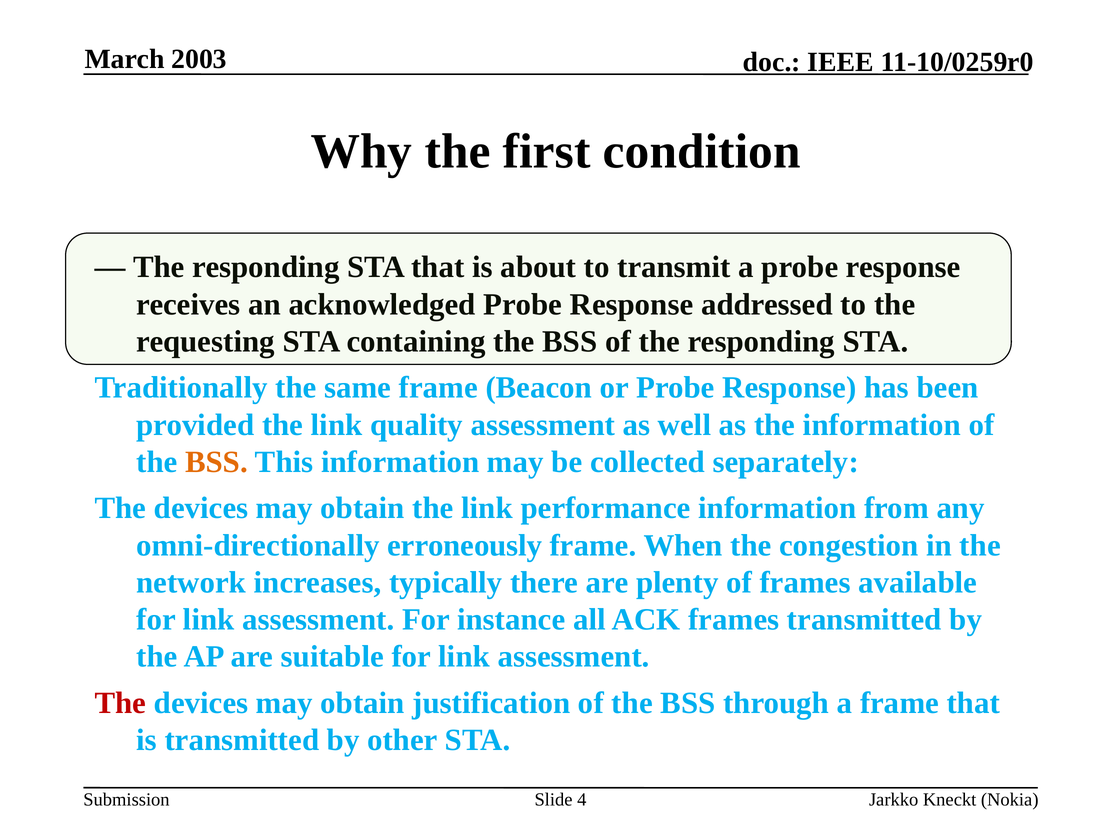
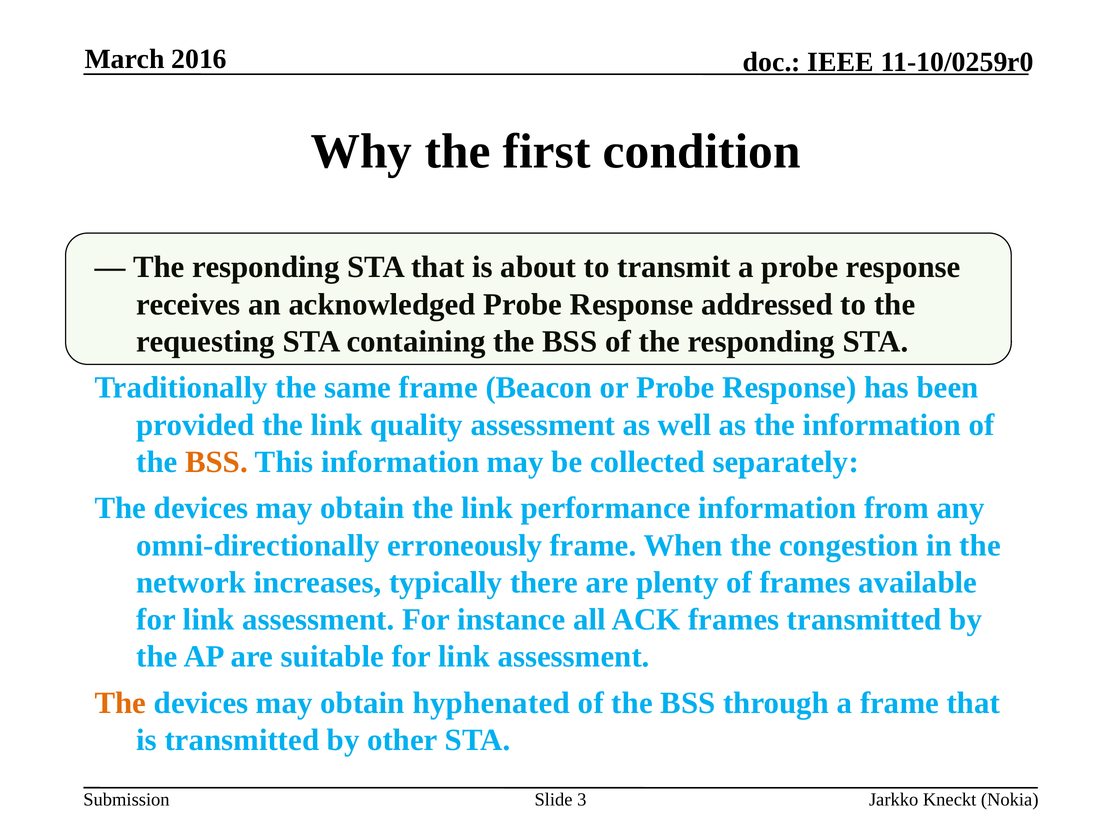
2003: 2003 -> 2016 (199, 59)
The colour: red -> orange (120, 703)
justification: justification -> hyphenated (491, 703)
4: 4 -> 3 (582, 800)
